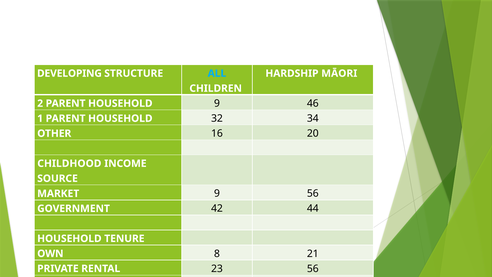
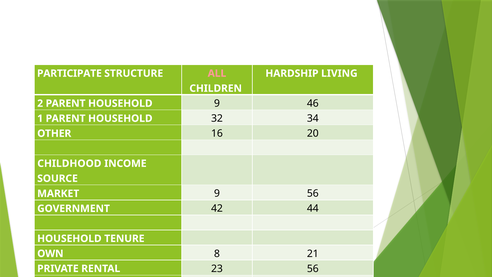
DEVELOPING: DEVELOPING -> PARTICIPATE (69, 73)
ALL colour: light blue -> pink (217, 73)
MĀORI: MĀORI -> LIVING (339, 73)
